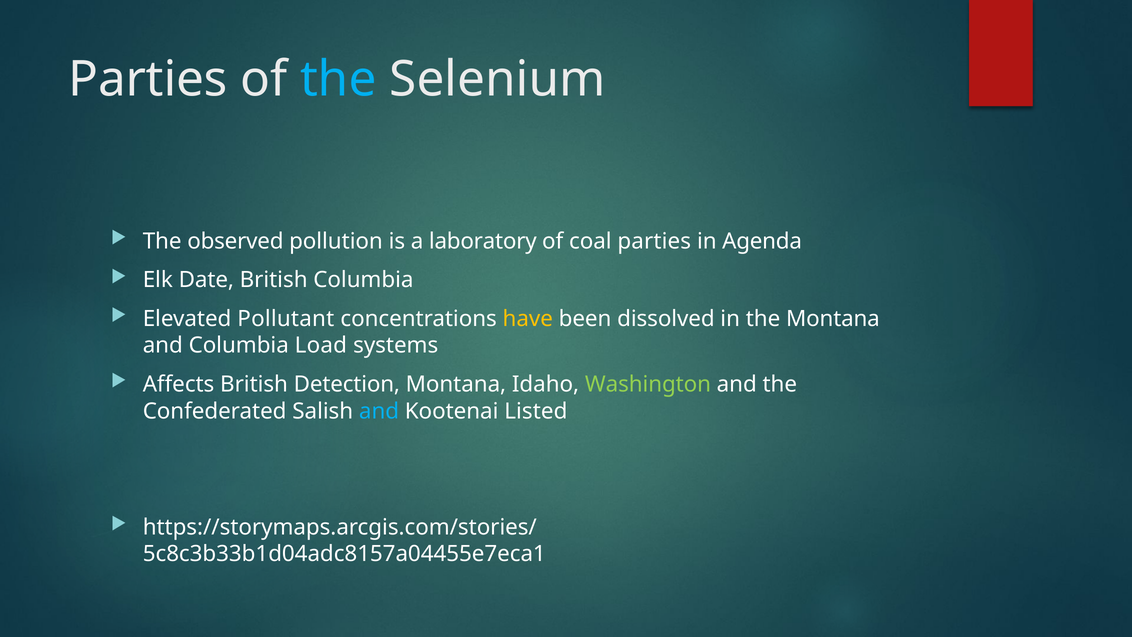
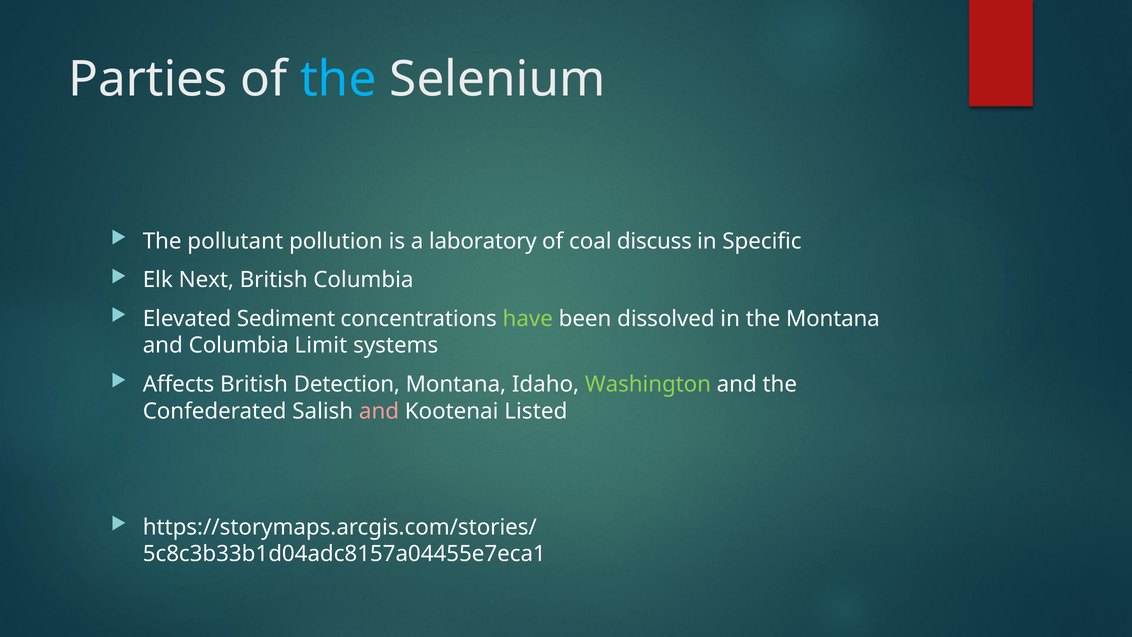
observed: observed -> pollutant (235, 241)
coal parties: parties -> discuss (654, 241)
Agenda: Agenda -> Specific (762, 241)
Date: Date -> Next (206, 280)
Pollutant: Pollutant -> Sediment (286, 319)
have colour: yellow -> light green (528, 319)
Load: Load -> Limit (321, 345)
and colour: light blue -> pink (379, 411)
